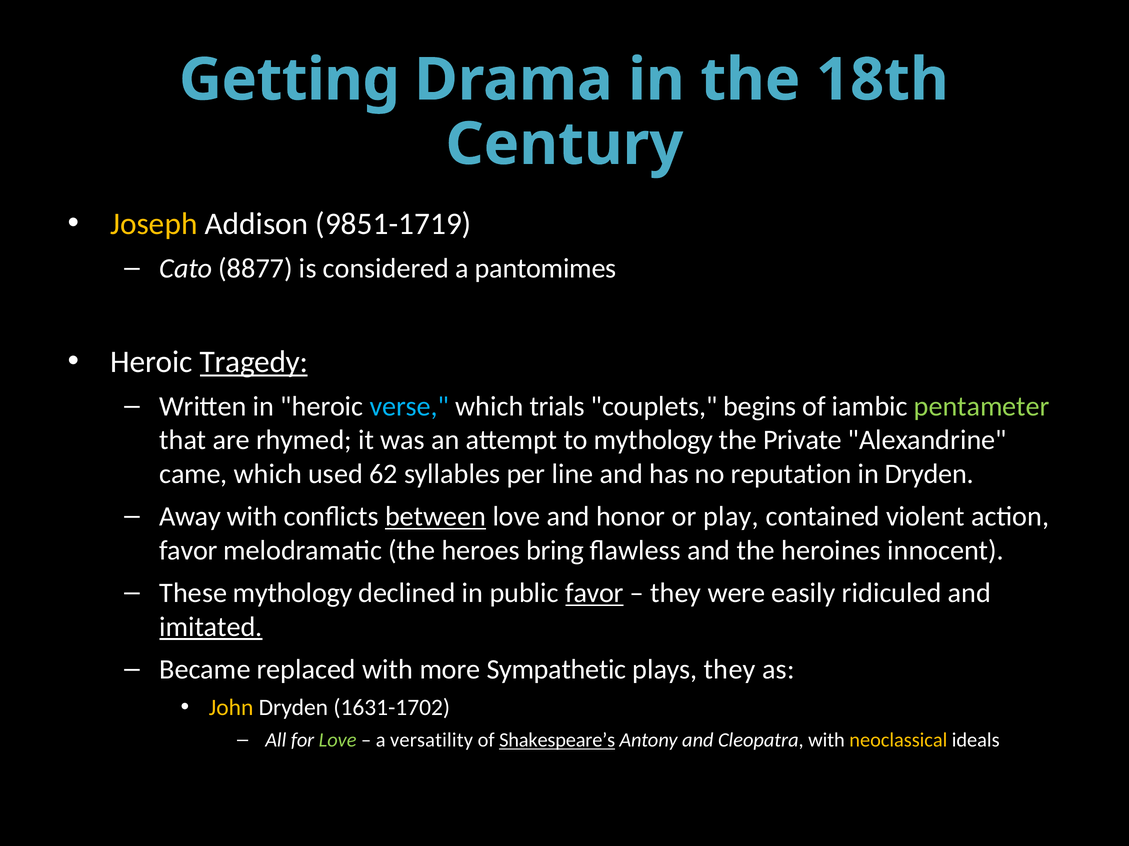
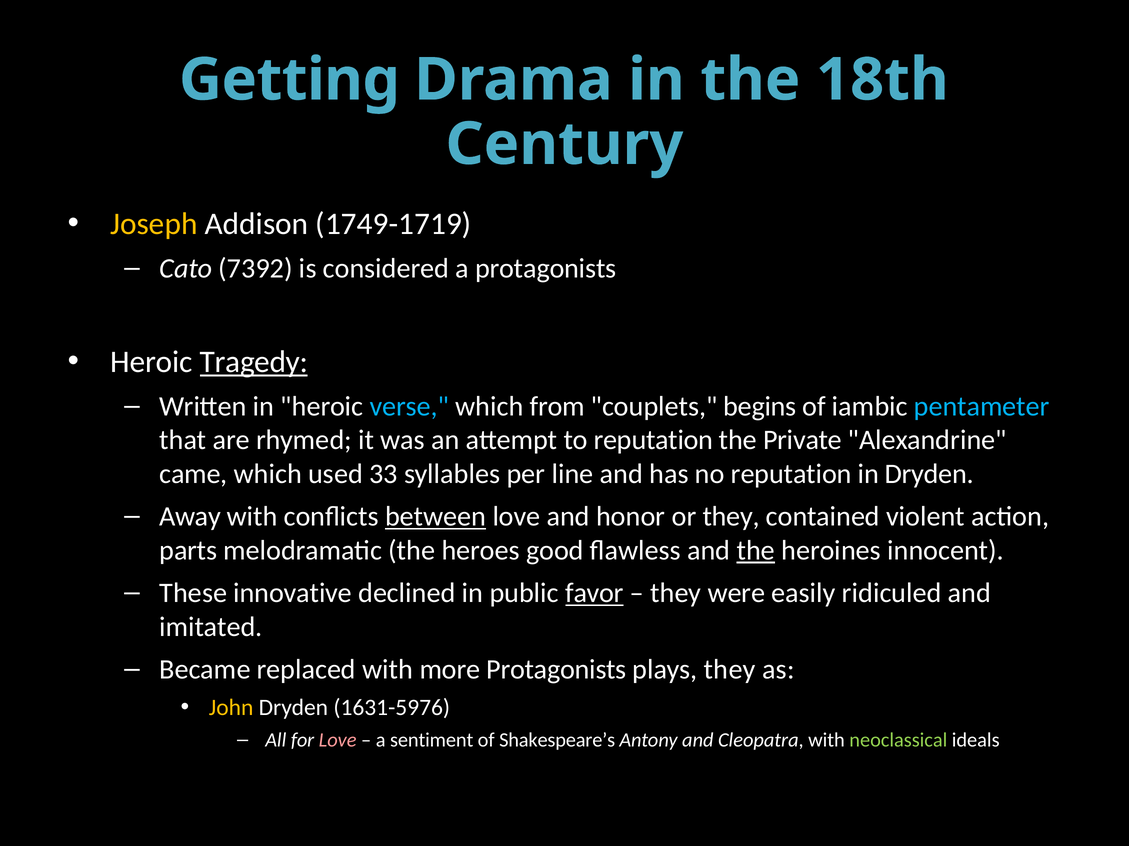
9851-1719: 9851-1719 -> 1749-1719 (393, 224)
8877: 8877 -> 7392 (256, 269)
a pantomimes: pantomimes -> protagonists (546, 269)
trials: trials -> from (557, 407)
pentameter colour: light green -> light blue (982, 407)
to mythology: mythology -> reputation (653, 441)
62: 62 -> 33 (383, 474)
or play: play -> they (731, 517)
favor: favor -> parts (188, 551)
bring: bring -> good (555, 551)
the underline: none -> present (756, 551)
These mythology: mythology -> innovative (293, 594)
imitated underline: present -> none (211, 627)
more Sympathetic: Sympathetic -> Protagonists (556, 670)
1631-1702: 1631-1702 -> 1631-5976 (392, 708)
Love colour: light green -> pink (338, 741)
versatility: versatility -> sentiment (432, 741)
Shakespeare’s underline: present -> none (557, 741)
neoclassical colour: yellow -> light green (898, 741)
